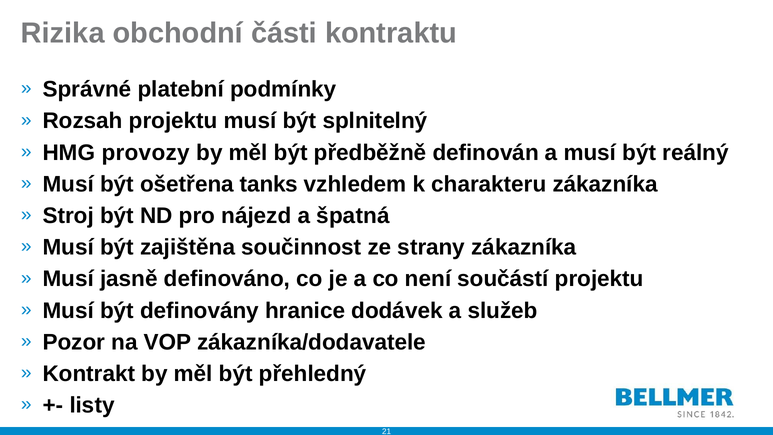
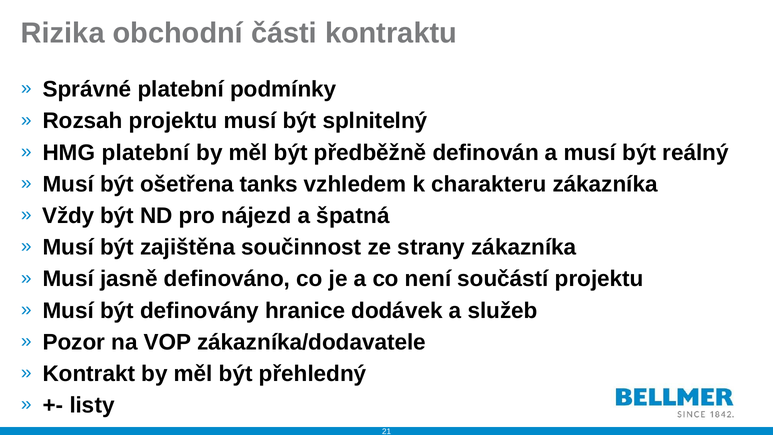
HMG provozy: provozy -> platební (146, 153)
Stroj: Stroj -> Vždy (68, 216)
